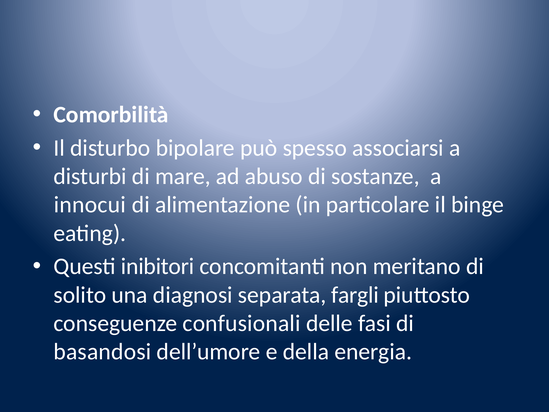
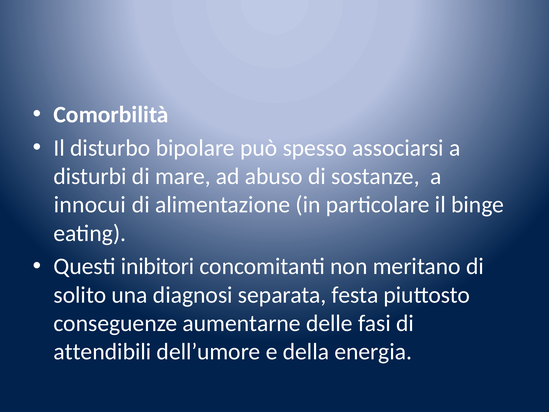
fargli: fargli -> festa (355, 295)
confusionali: confusionali -> aumentarne (242, 323)
basandosi: basandosi -> attendibili (102, 351)
